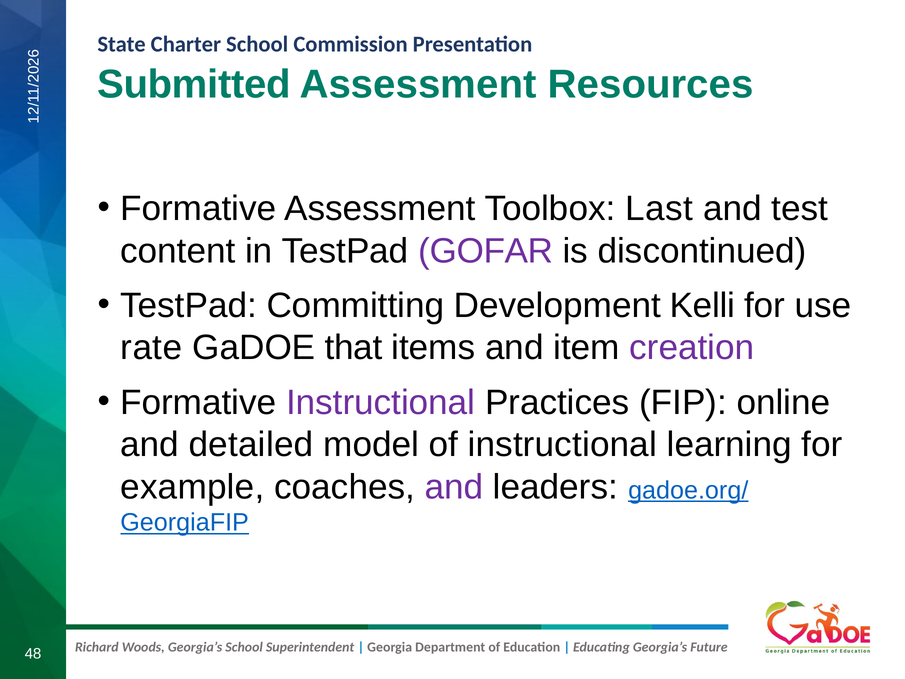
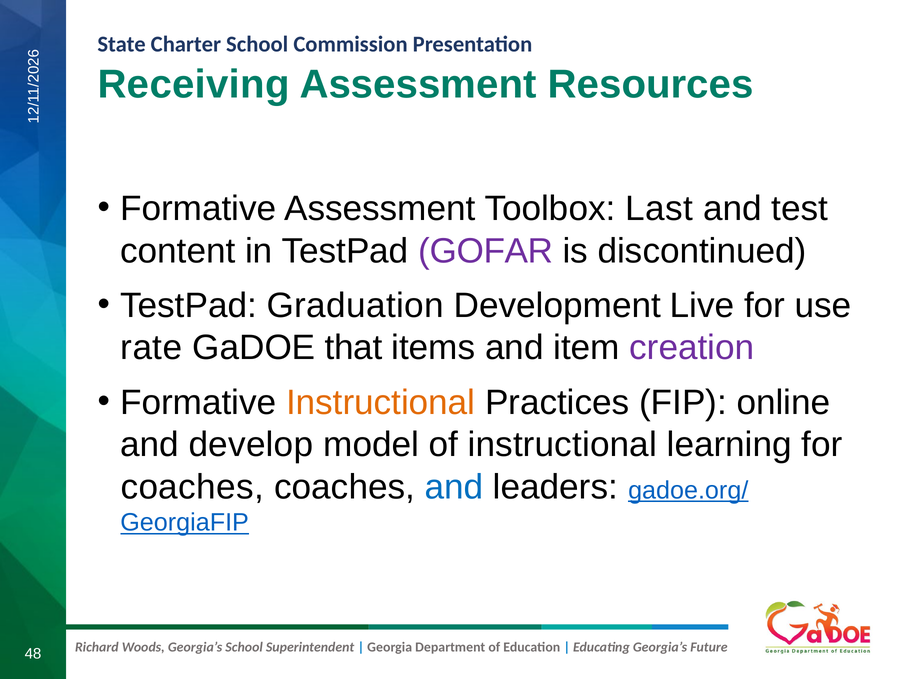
Submitted: Submitted -> Receiving (194, 84)
Committing: Committing -> Graduation (355, 306)
Kelli: Kelli -> Live (702, 306)
Instructional colour: purple -> orange (381, 402)
detailed: detailed -> develop (251, 445)
example: example -> coaches (192, 487)
and colour: purple -> blue (454, 487)
